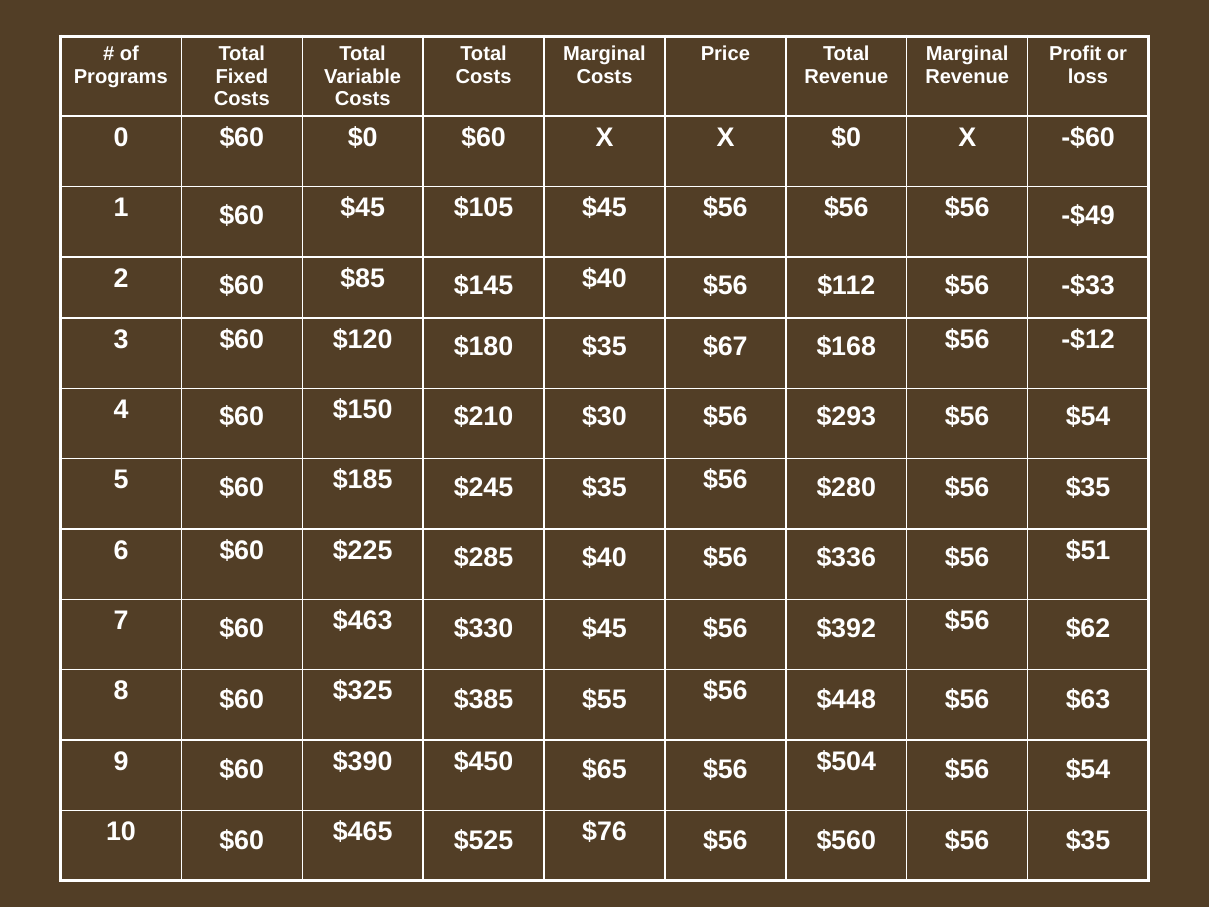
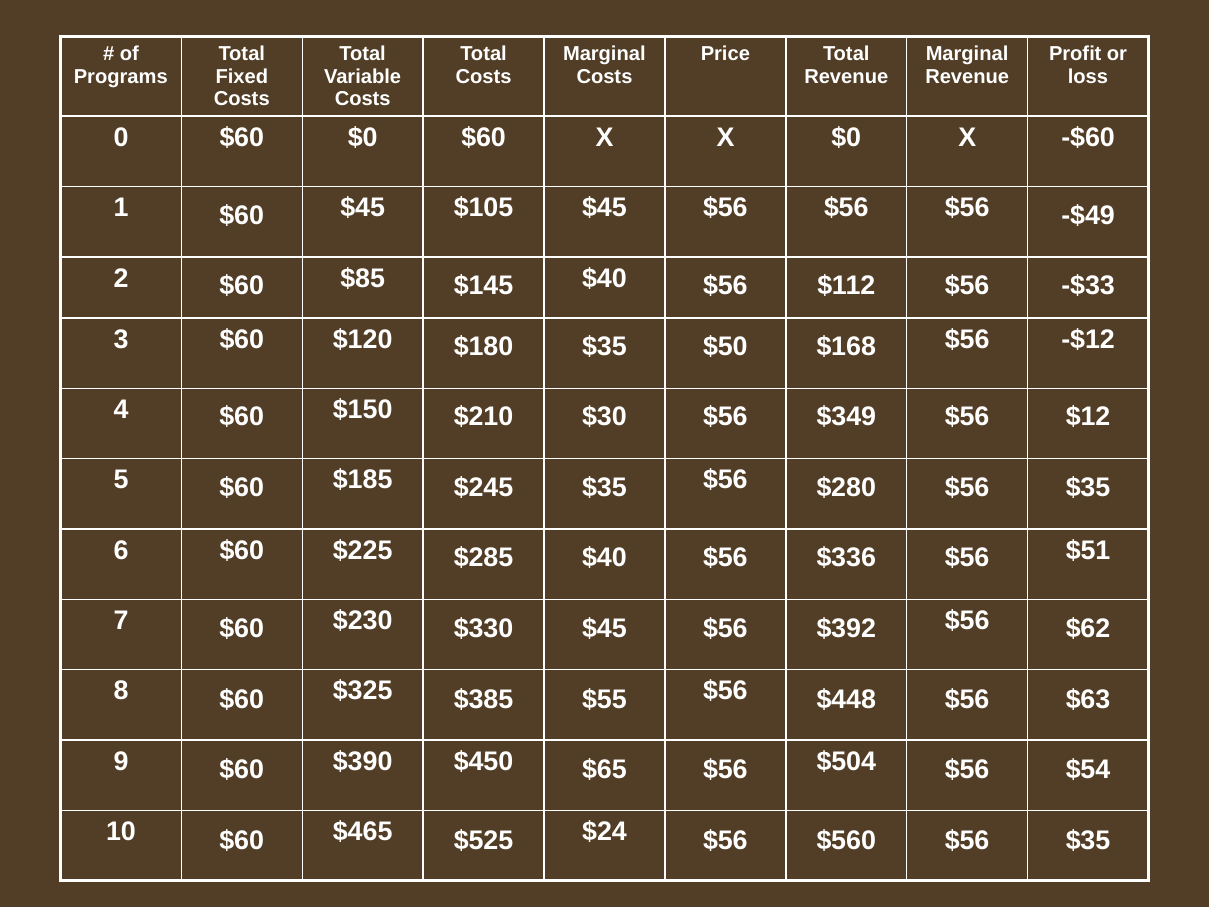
$67: $67 -> $50 (725, 346)
$293: $293 -> $349 (846, 417)
$54: $54 -> $12 (1088, 417)
$463: $463 -> $230 (363, 621)
$76: $76 -> $24 (605, 831)
